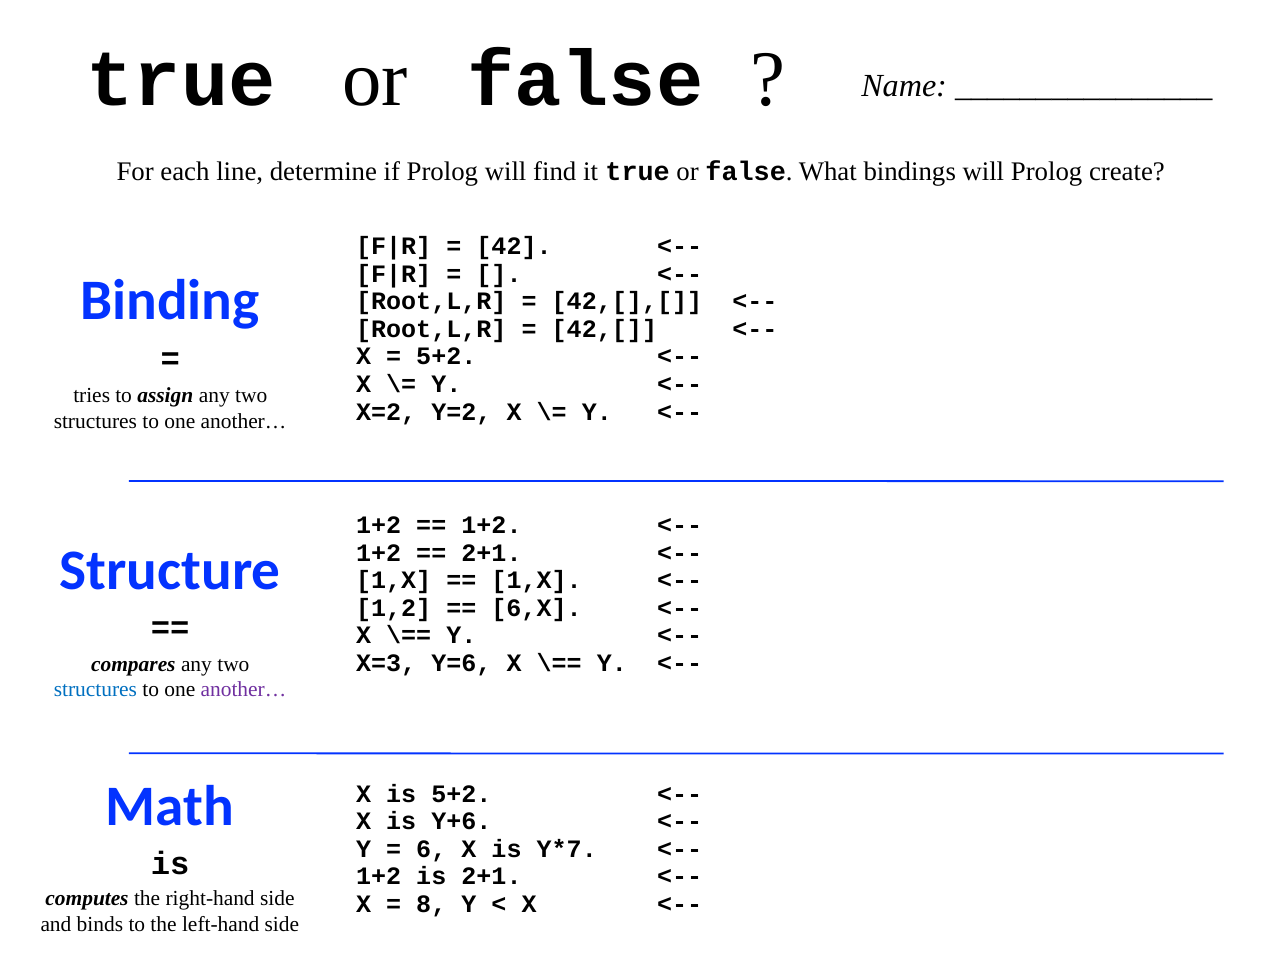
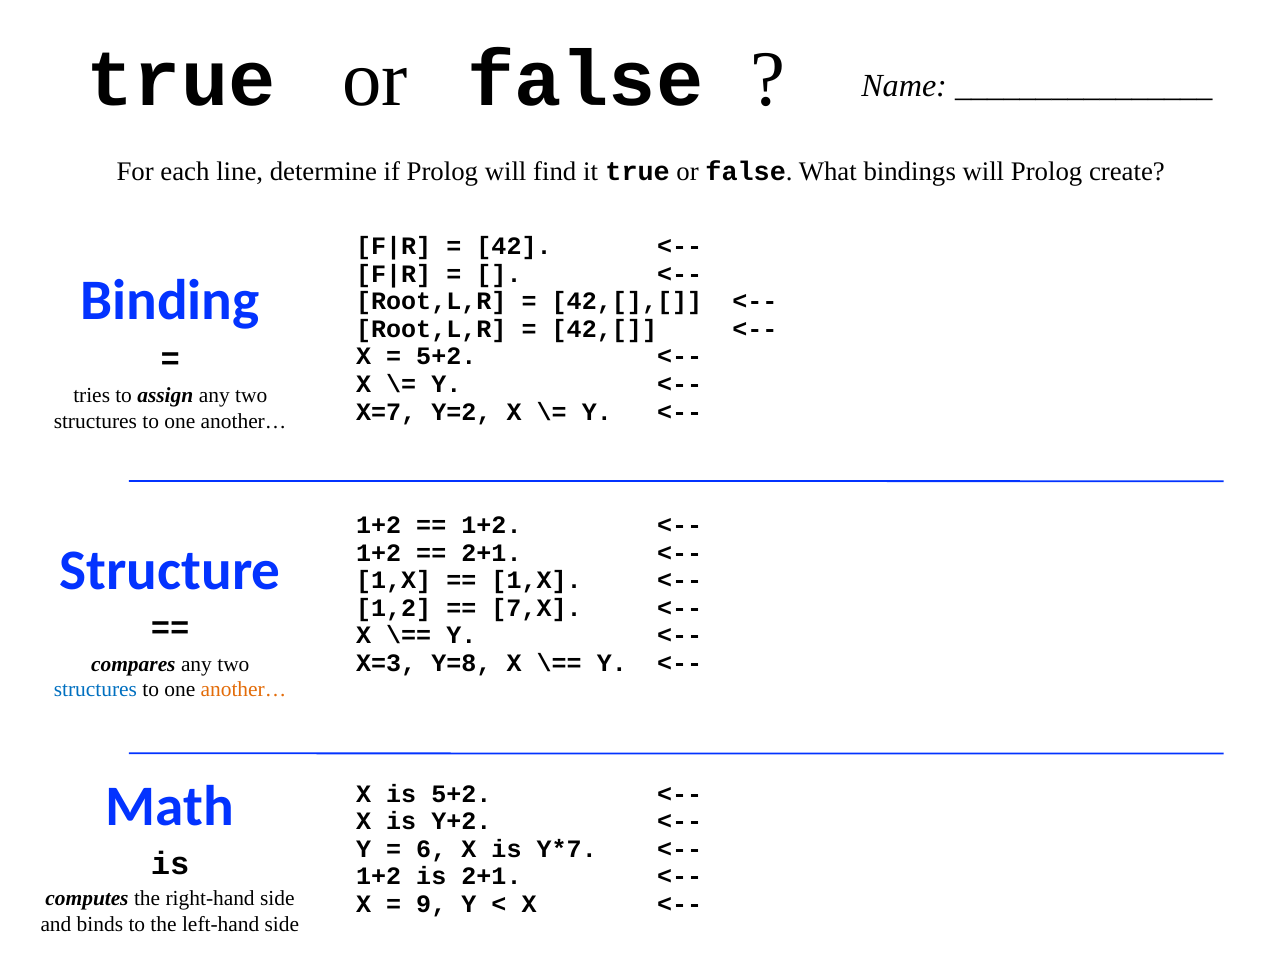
X=2: X=2 -> X=7 (386, 412)
6,X: 6,X -> 7,X (537, 608)
Y=6: Y=6 -> Y=8 (461, 663)
another… colour: purple -> orange (243, 690)
Y+6: Y+6 -> Y+2 (461, 821)
8: 8 -> 9 (431, 904)
